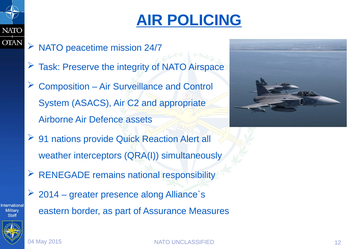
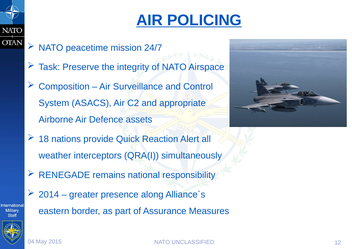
91: 91 -> 18 (44, 139)
